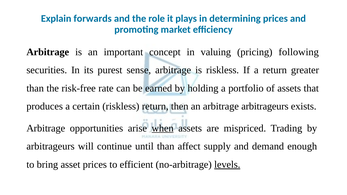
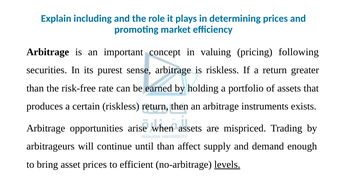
forwards: forwards -> including (93, 19)
arbitrage arbitrageurs: arbitrageurs -> instruments (265, 107)
when underline: present -> none (163, 128)
